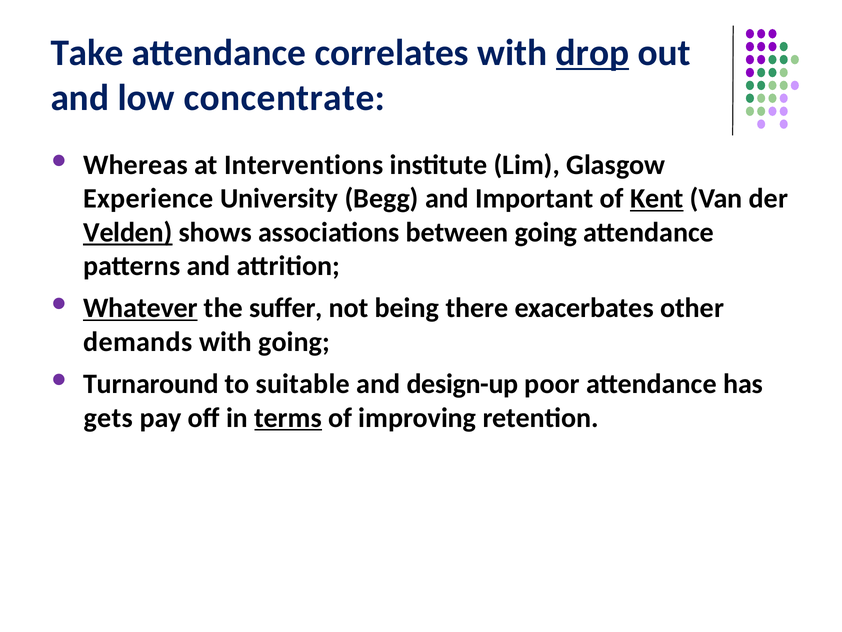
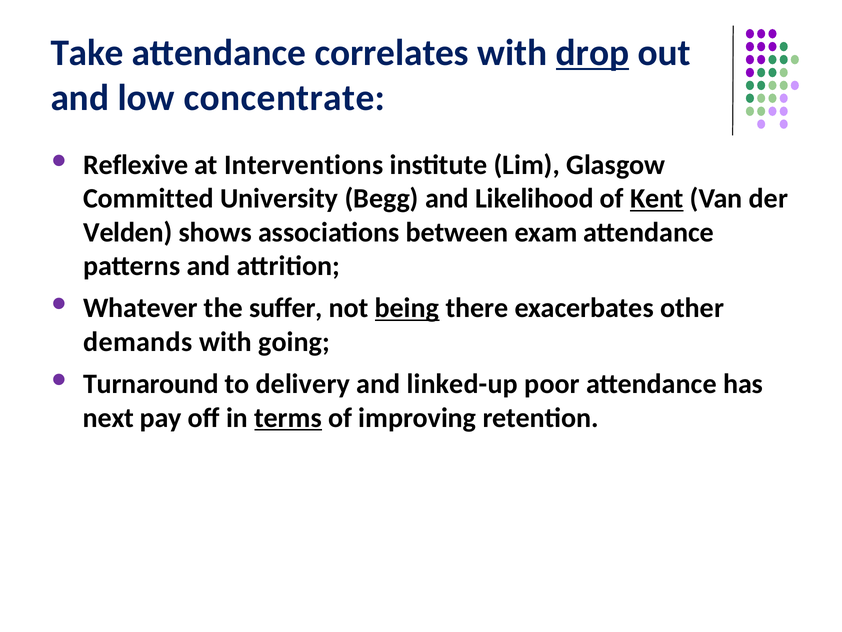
Whereas: Whereas -> Reflexive (136, 165)
Experience: Experience -> Committed (148, 198)
Important: Important -> Likelihood (534, 198)
Velden underline: present -> none (128, 232)
between going: going -> exam (546, 232)
Whatever underline: present -> none (140, 308)
being underline: none -> present (407, 308)
suitable: suitable -> delivery (303, 384)
design-up: design-up -> linked-up (462, 384)
gets: gets -> next (108, 417)
